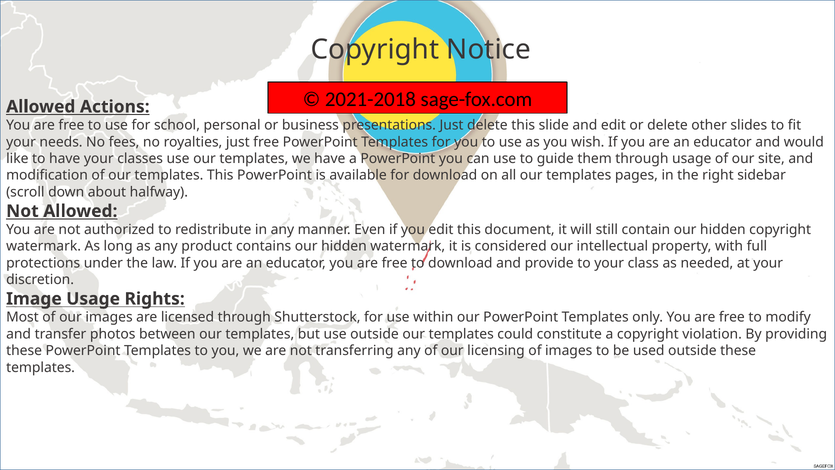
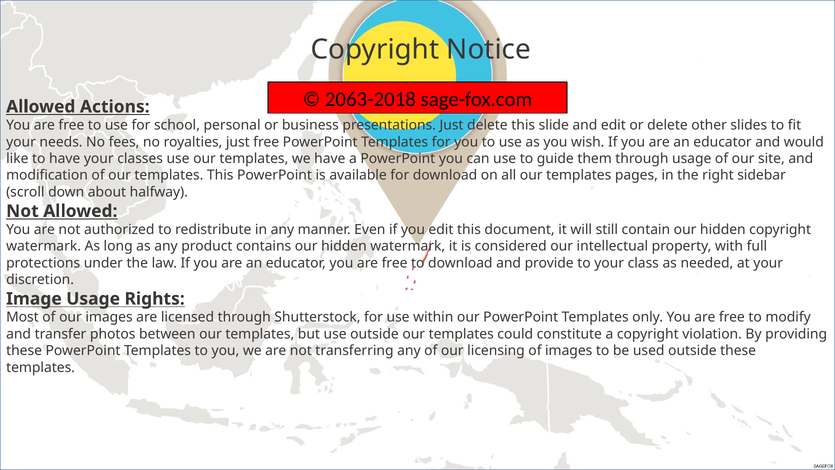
2021-2018: 2021-2018 -> 2063-2018 (370, 99)
